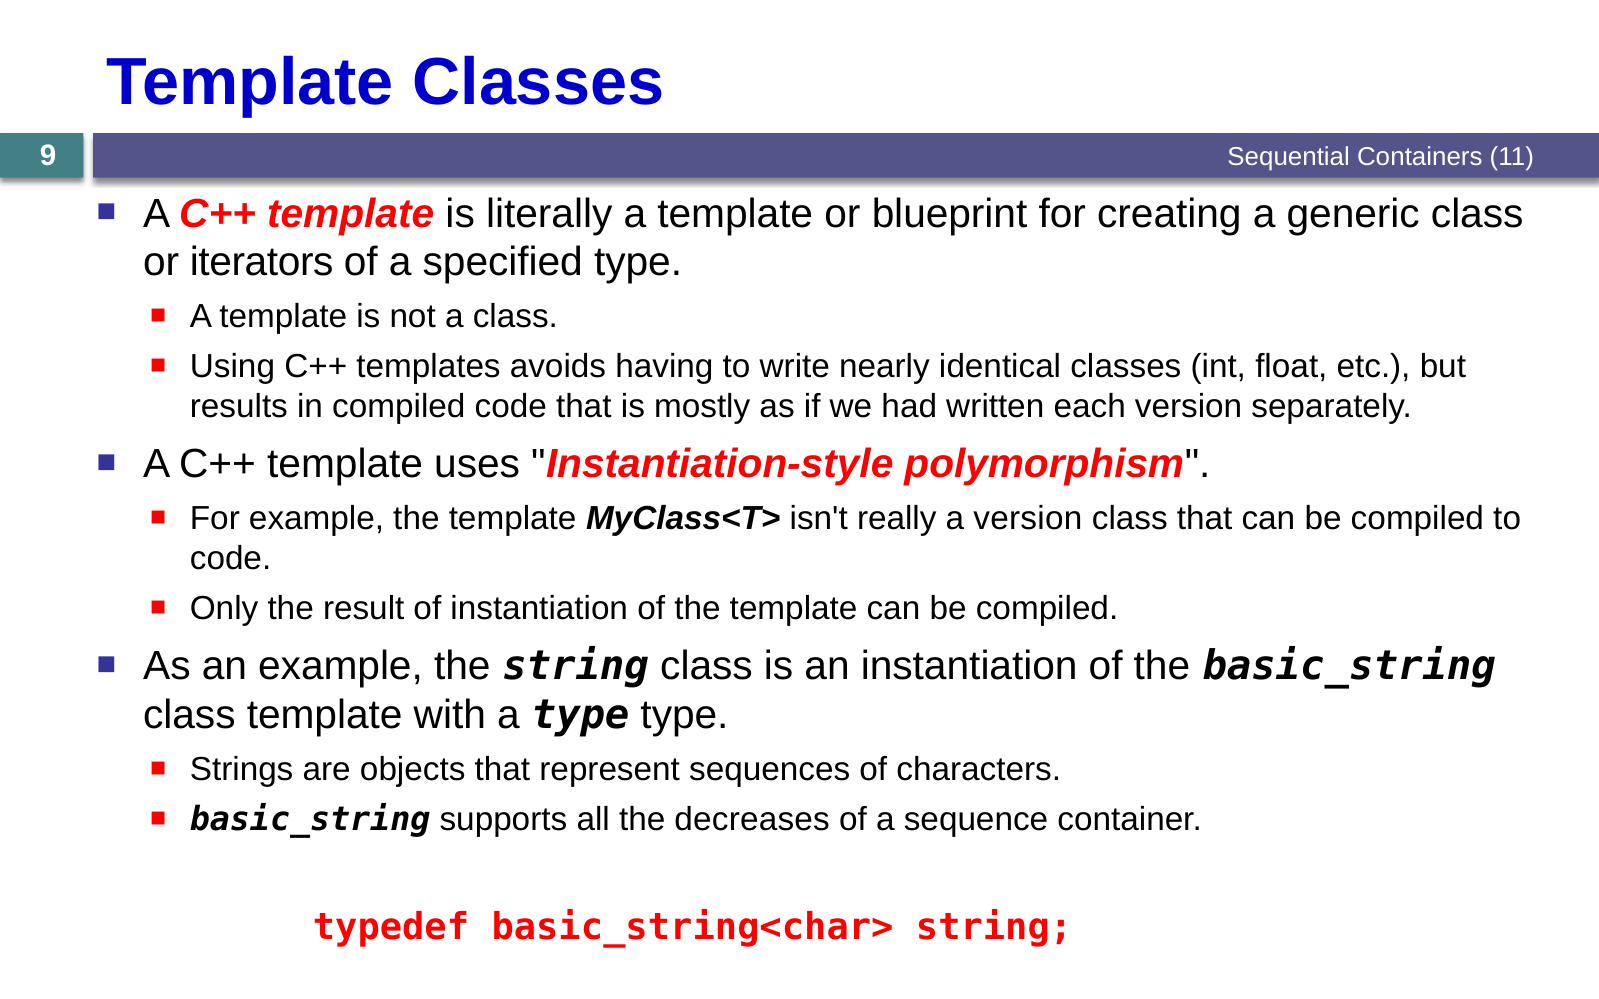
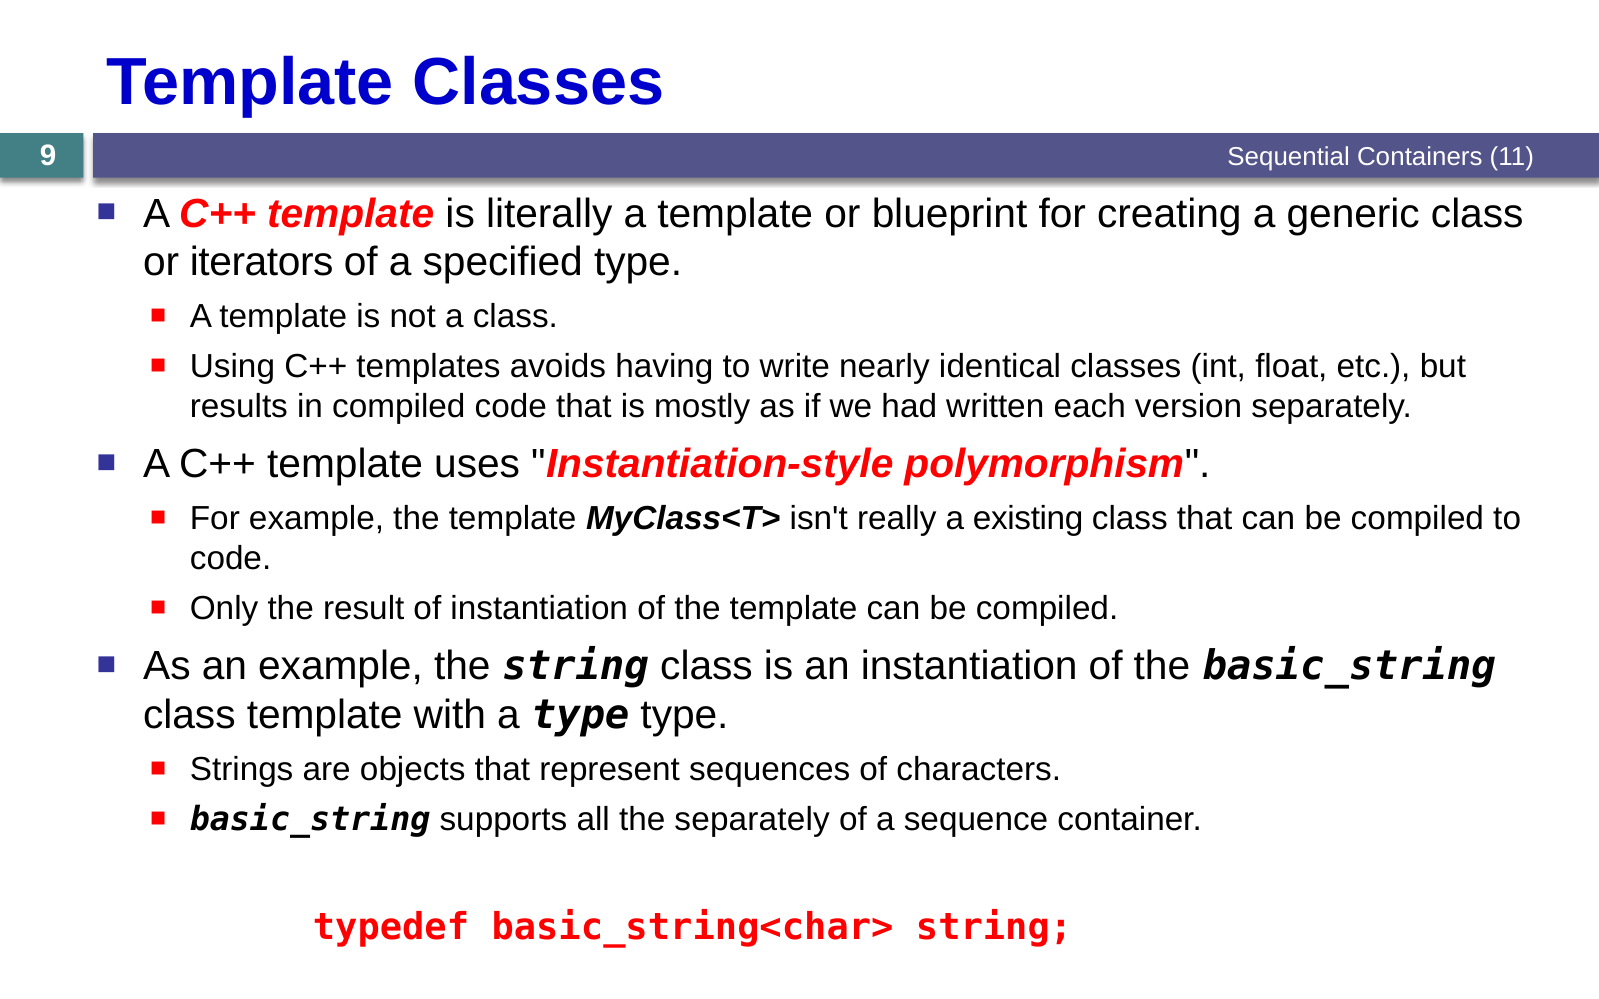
a version: version -> existing (1028, 519)
the decreases: decreases -> separately (752, 820)
